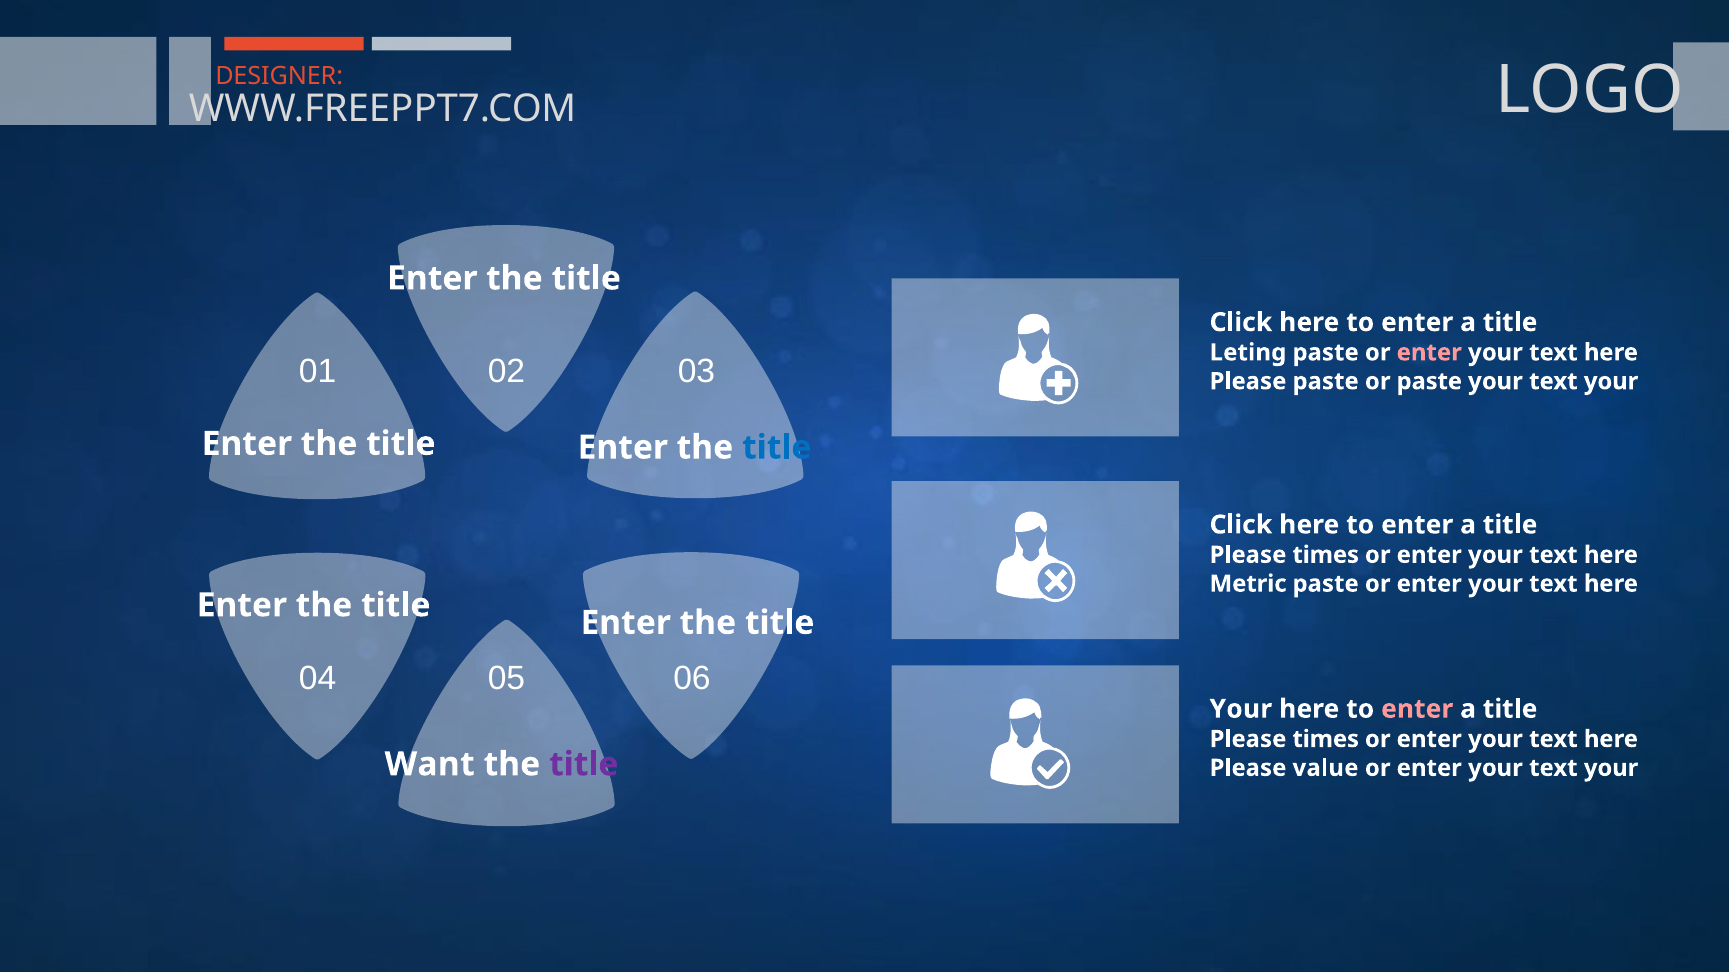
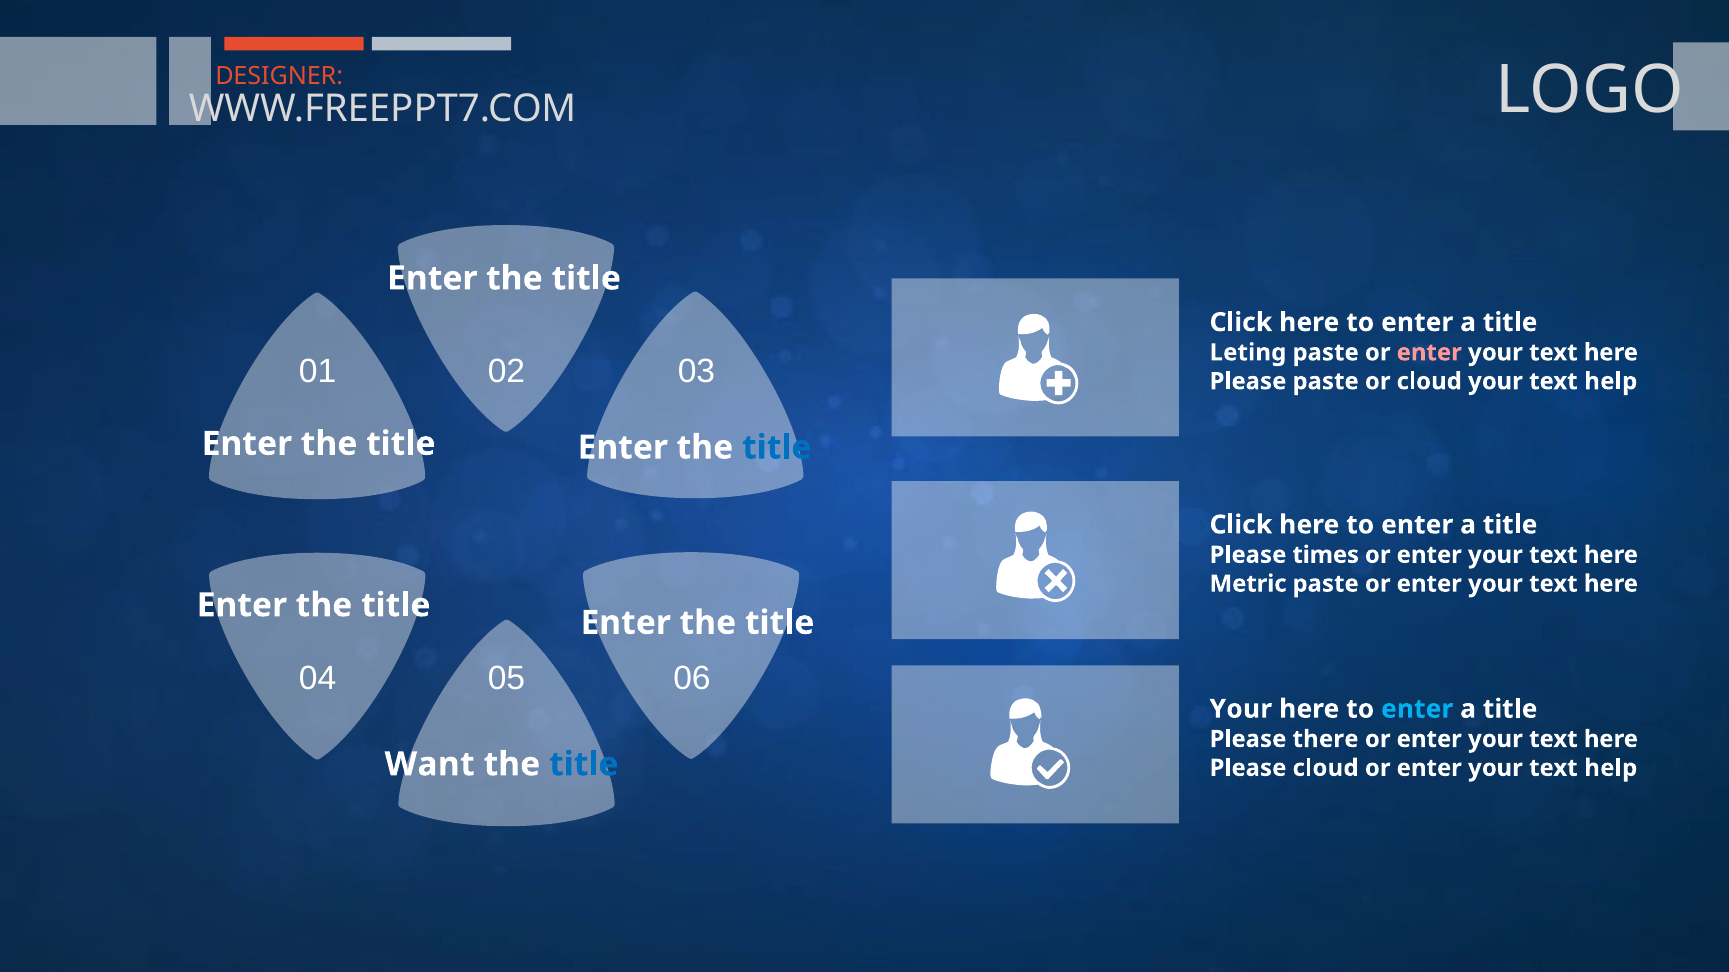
or paste: paste -> cloud (1429, 382)
your: your -> help (1611, 382)
enter colour: pink -> light blue (1417, 709)
times: times -> there (1326, 740)
title colour: purple -> blue (584, 765)
Please value: value -> cloud (1326, 768)
enter your text your: your -> help (1611, 768)
